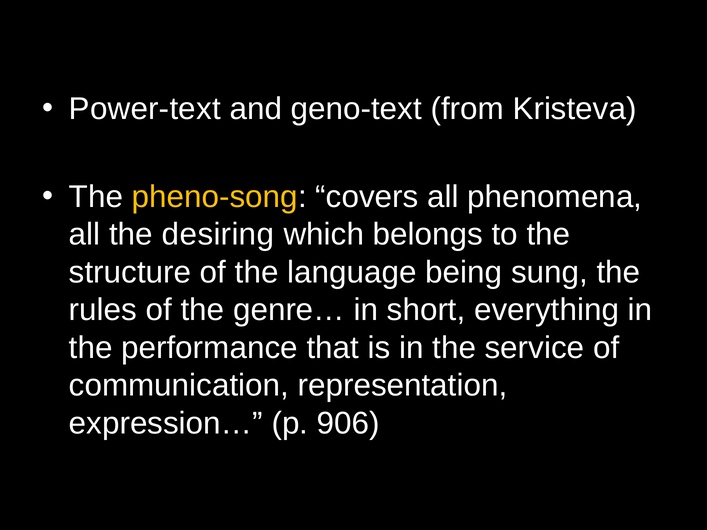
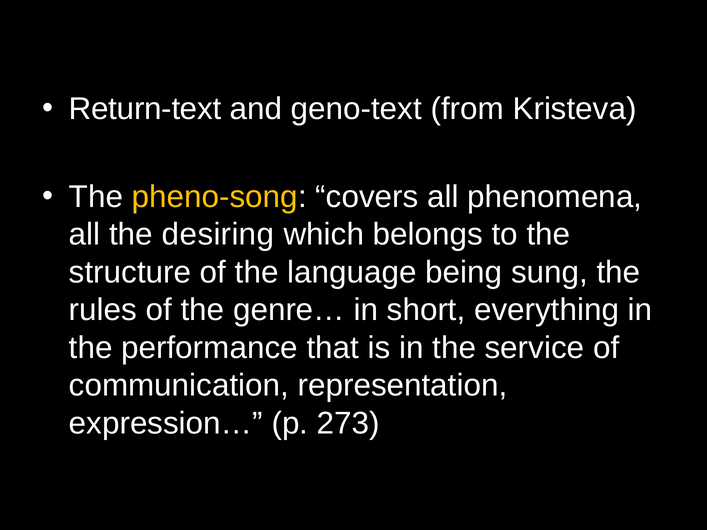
Power-text: Power-text -> Return-text (145, 109)
906: 906 -> 273 (348, 423)
